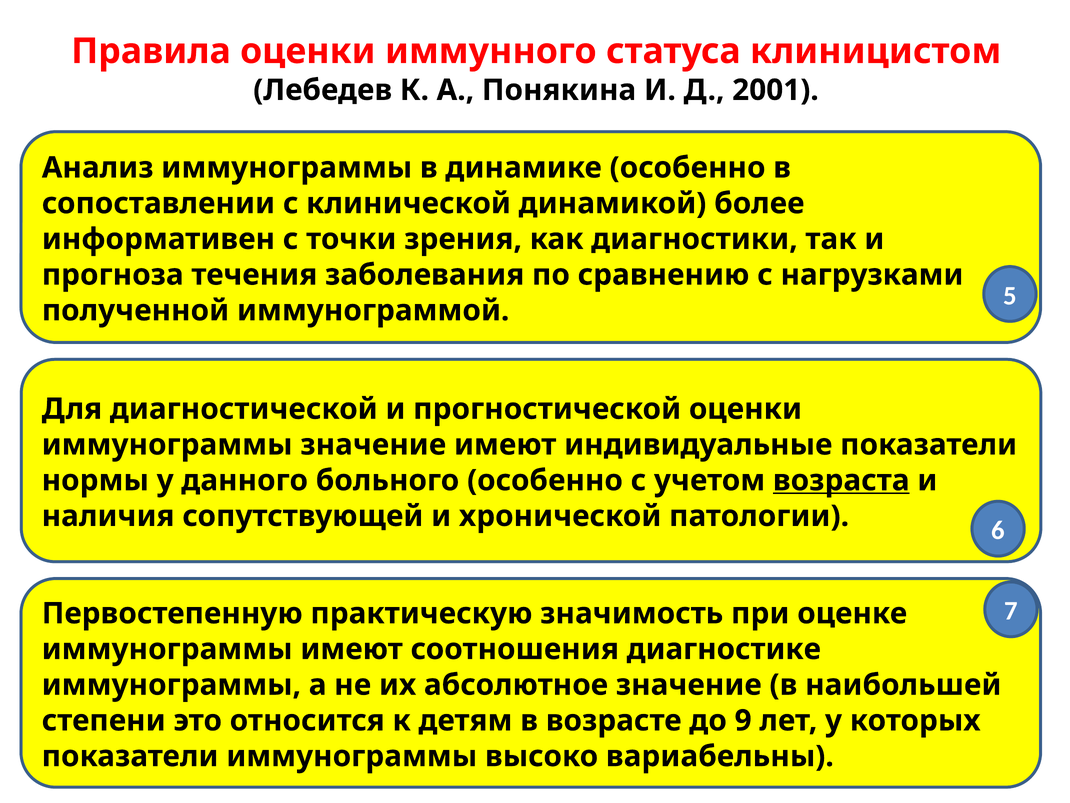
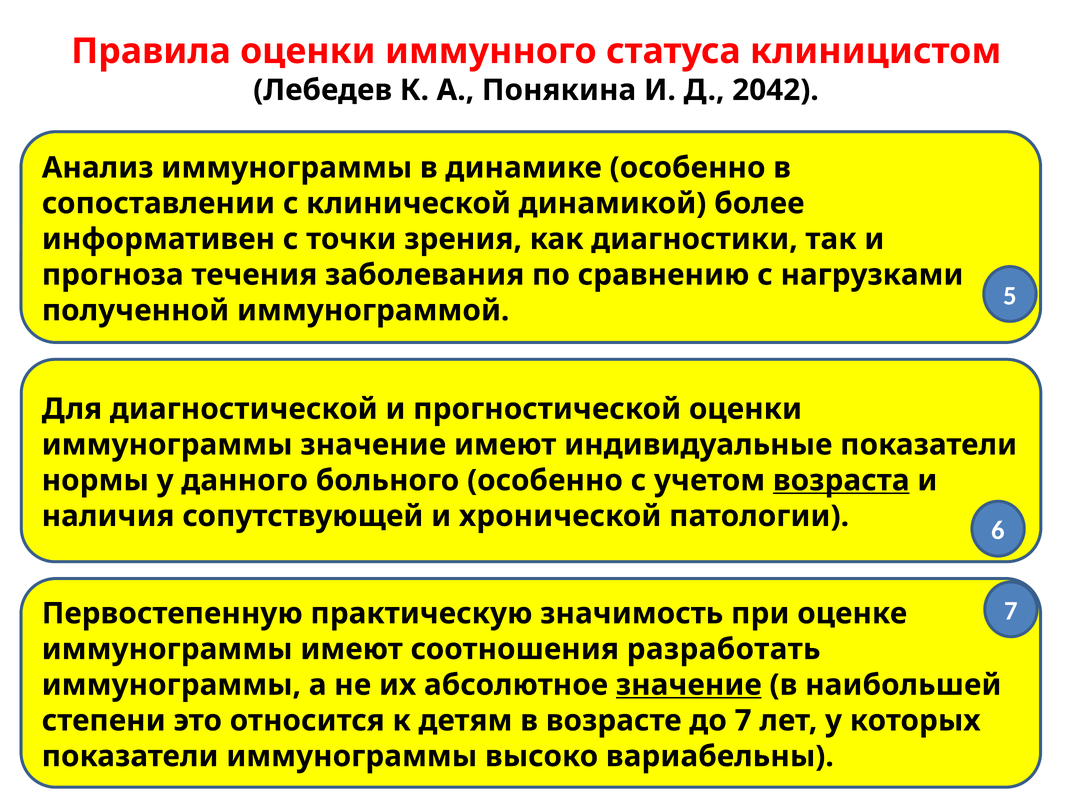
2001: 2001 -> 2042 (775, 90)
диагностике: диагностике -> разработать (724, 649)
значение underline: none -> present (689, 685)
до 9: 9 -> 7 (743, 720)
